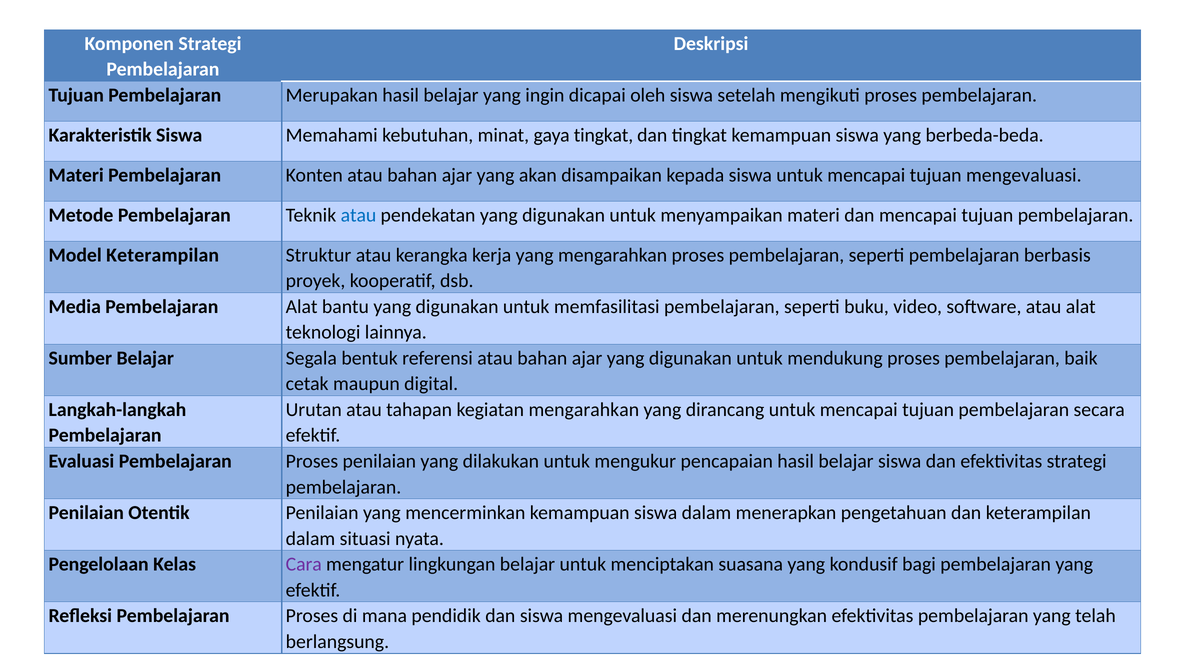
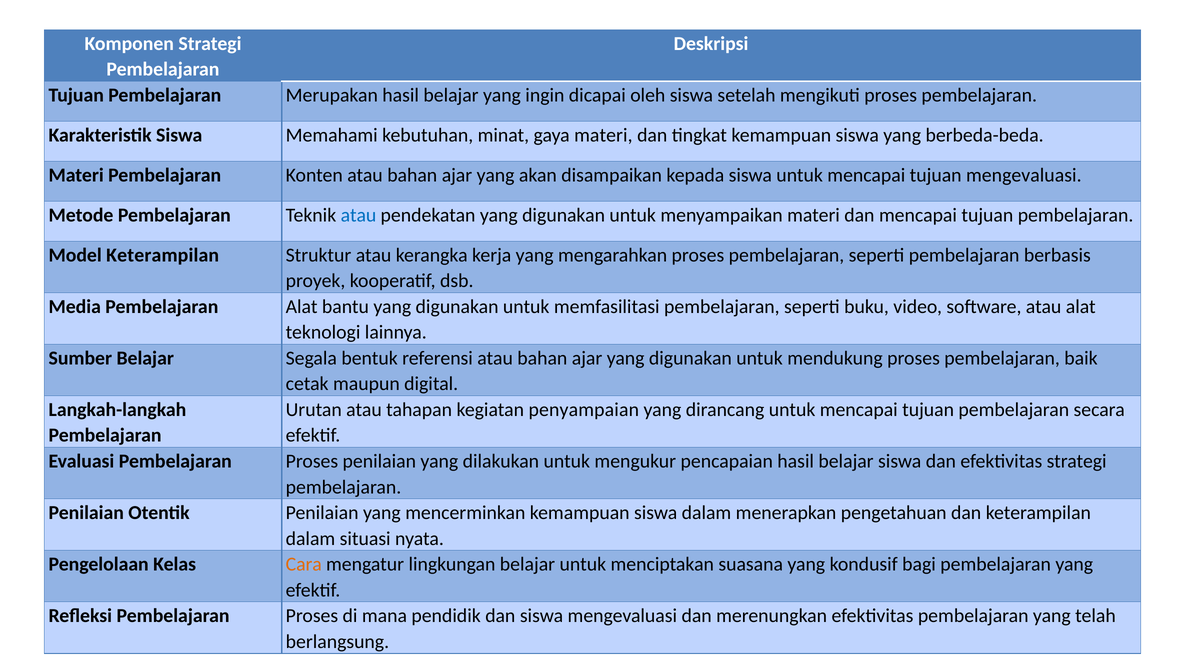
gaya tingkat: tingkat -> materi (603, 135)
kegiatan mengarahkan: mengarahkan -> penyampaian (584, 410)
Cara colour: purple -> orange (304, 565)
